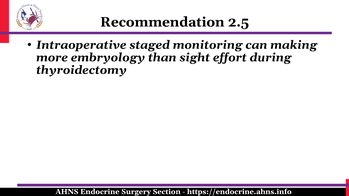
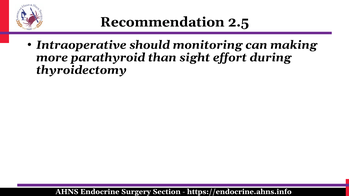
staged: staged -> should (150, 45)
embryology: embryology -> parathyroid (108, 58)
